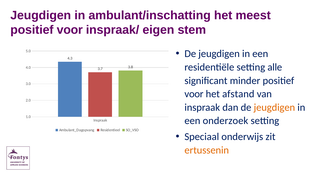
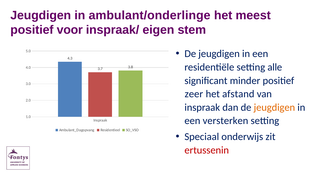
ambulant/inschatting: ambulant/inschatting -> ambulant/onderlinge (150, 15)
voor: voor -> zeer (194, 94)
onderzoek: onderzoek -> versterken (225, 121)
ertussenin colour: orange -> red (207, 150)
